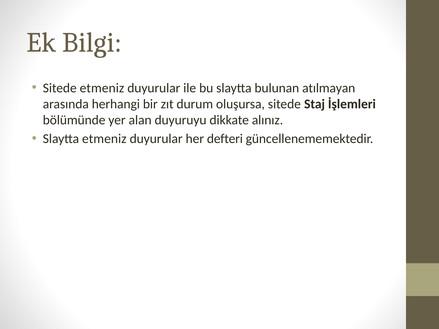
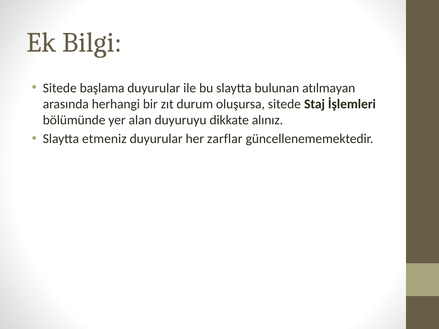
Sitede etmeniz: etmeniz -> başlama (102, 88)
defteri: defteri -> zarflar (225, 139)
